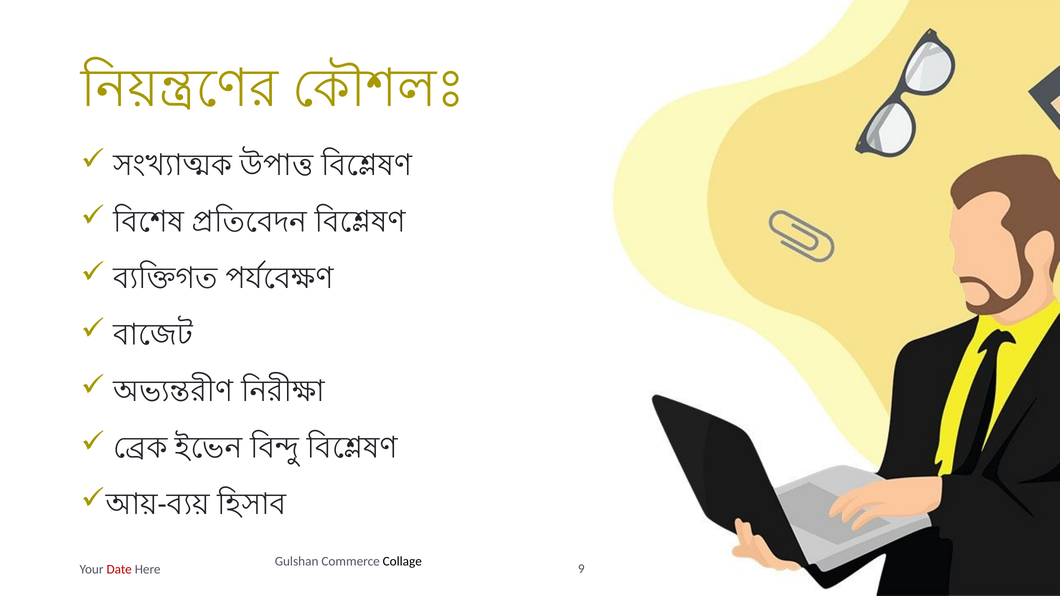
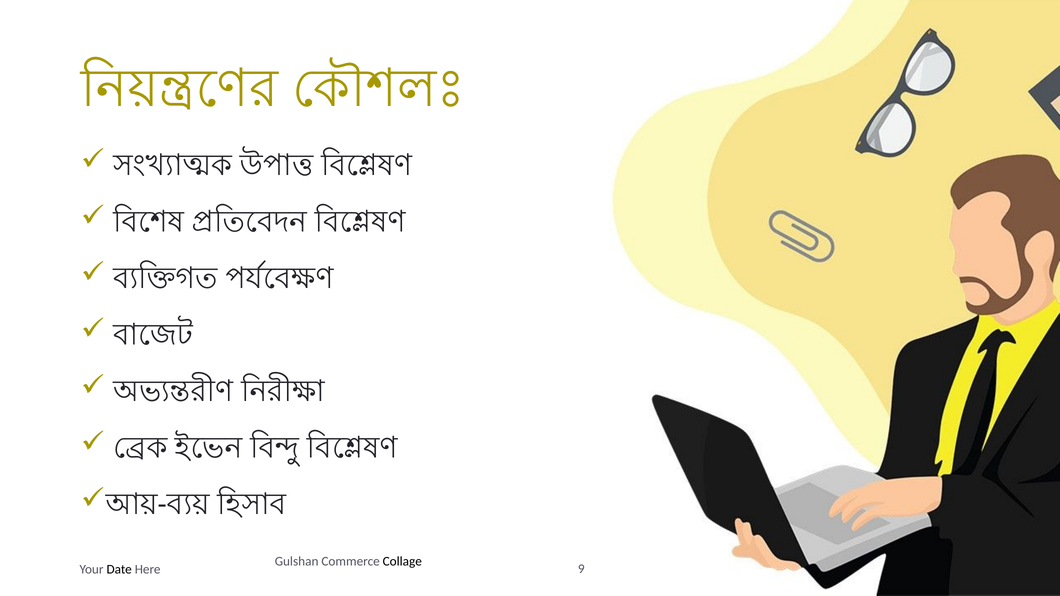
Date colour: red -> black (119, 569)
